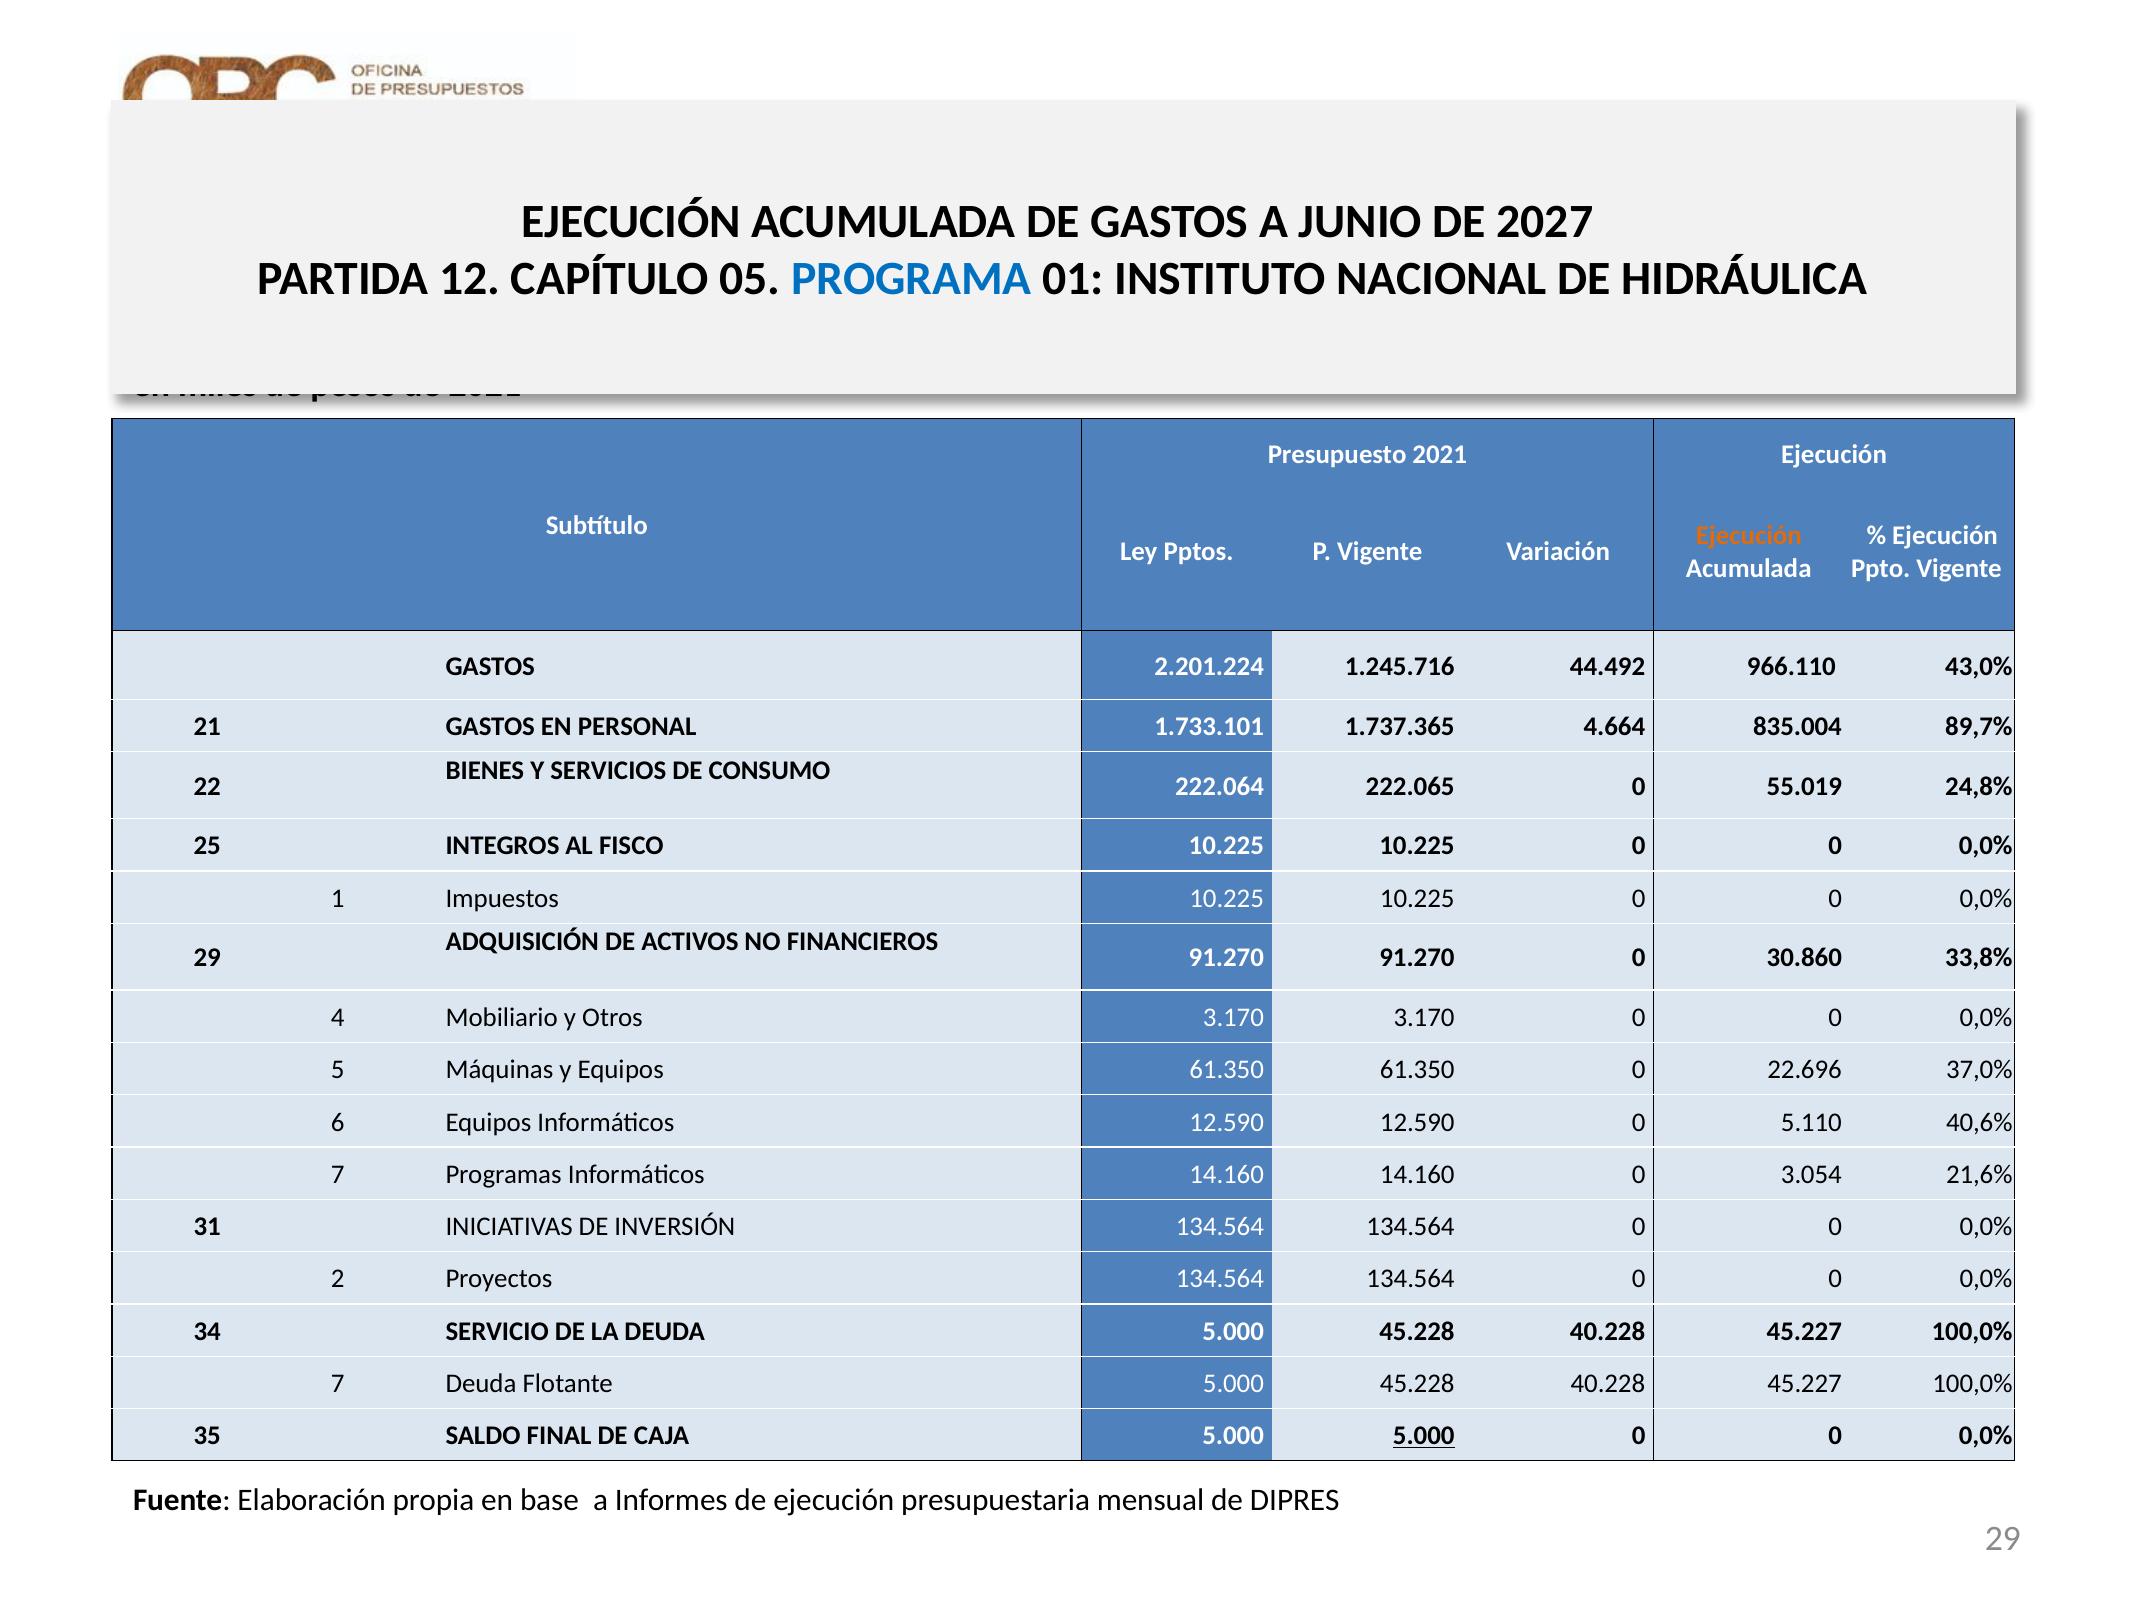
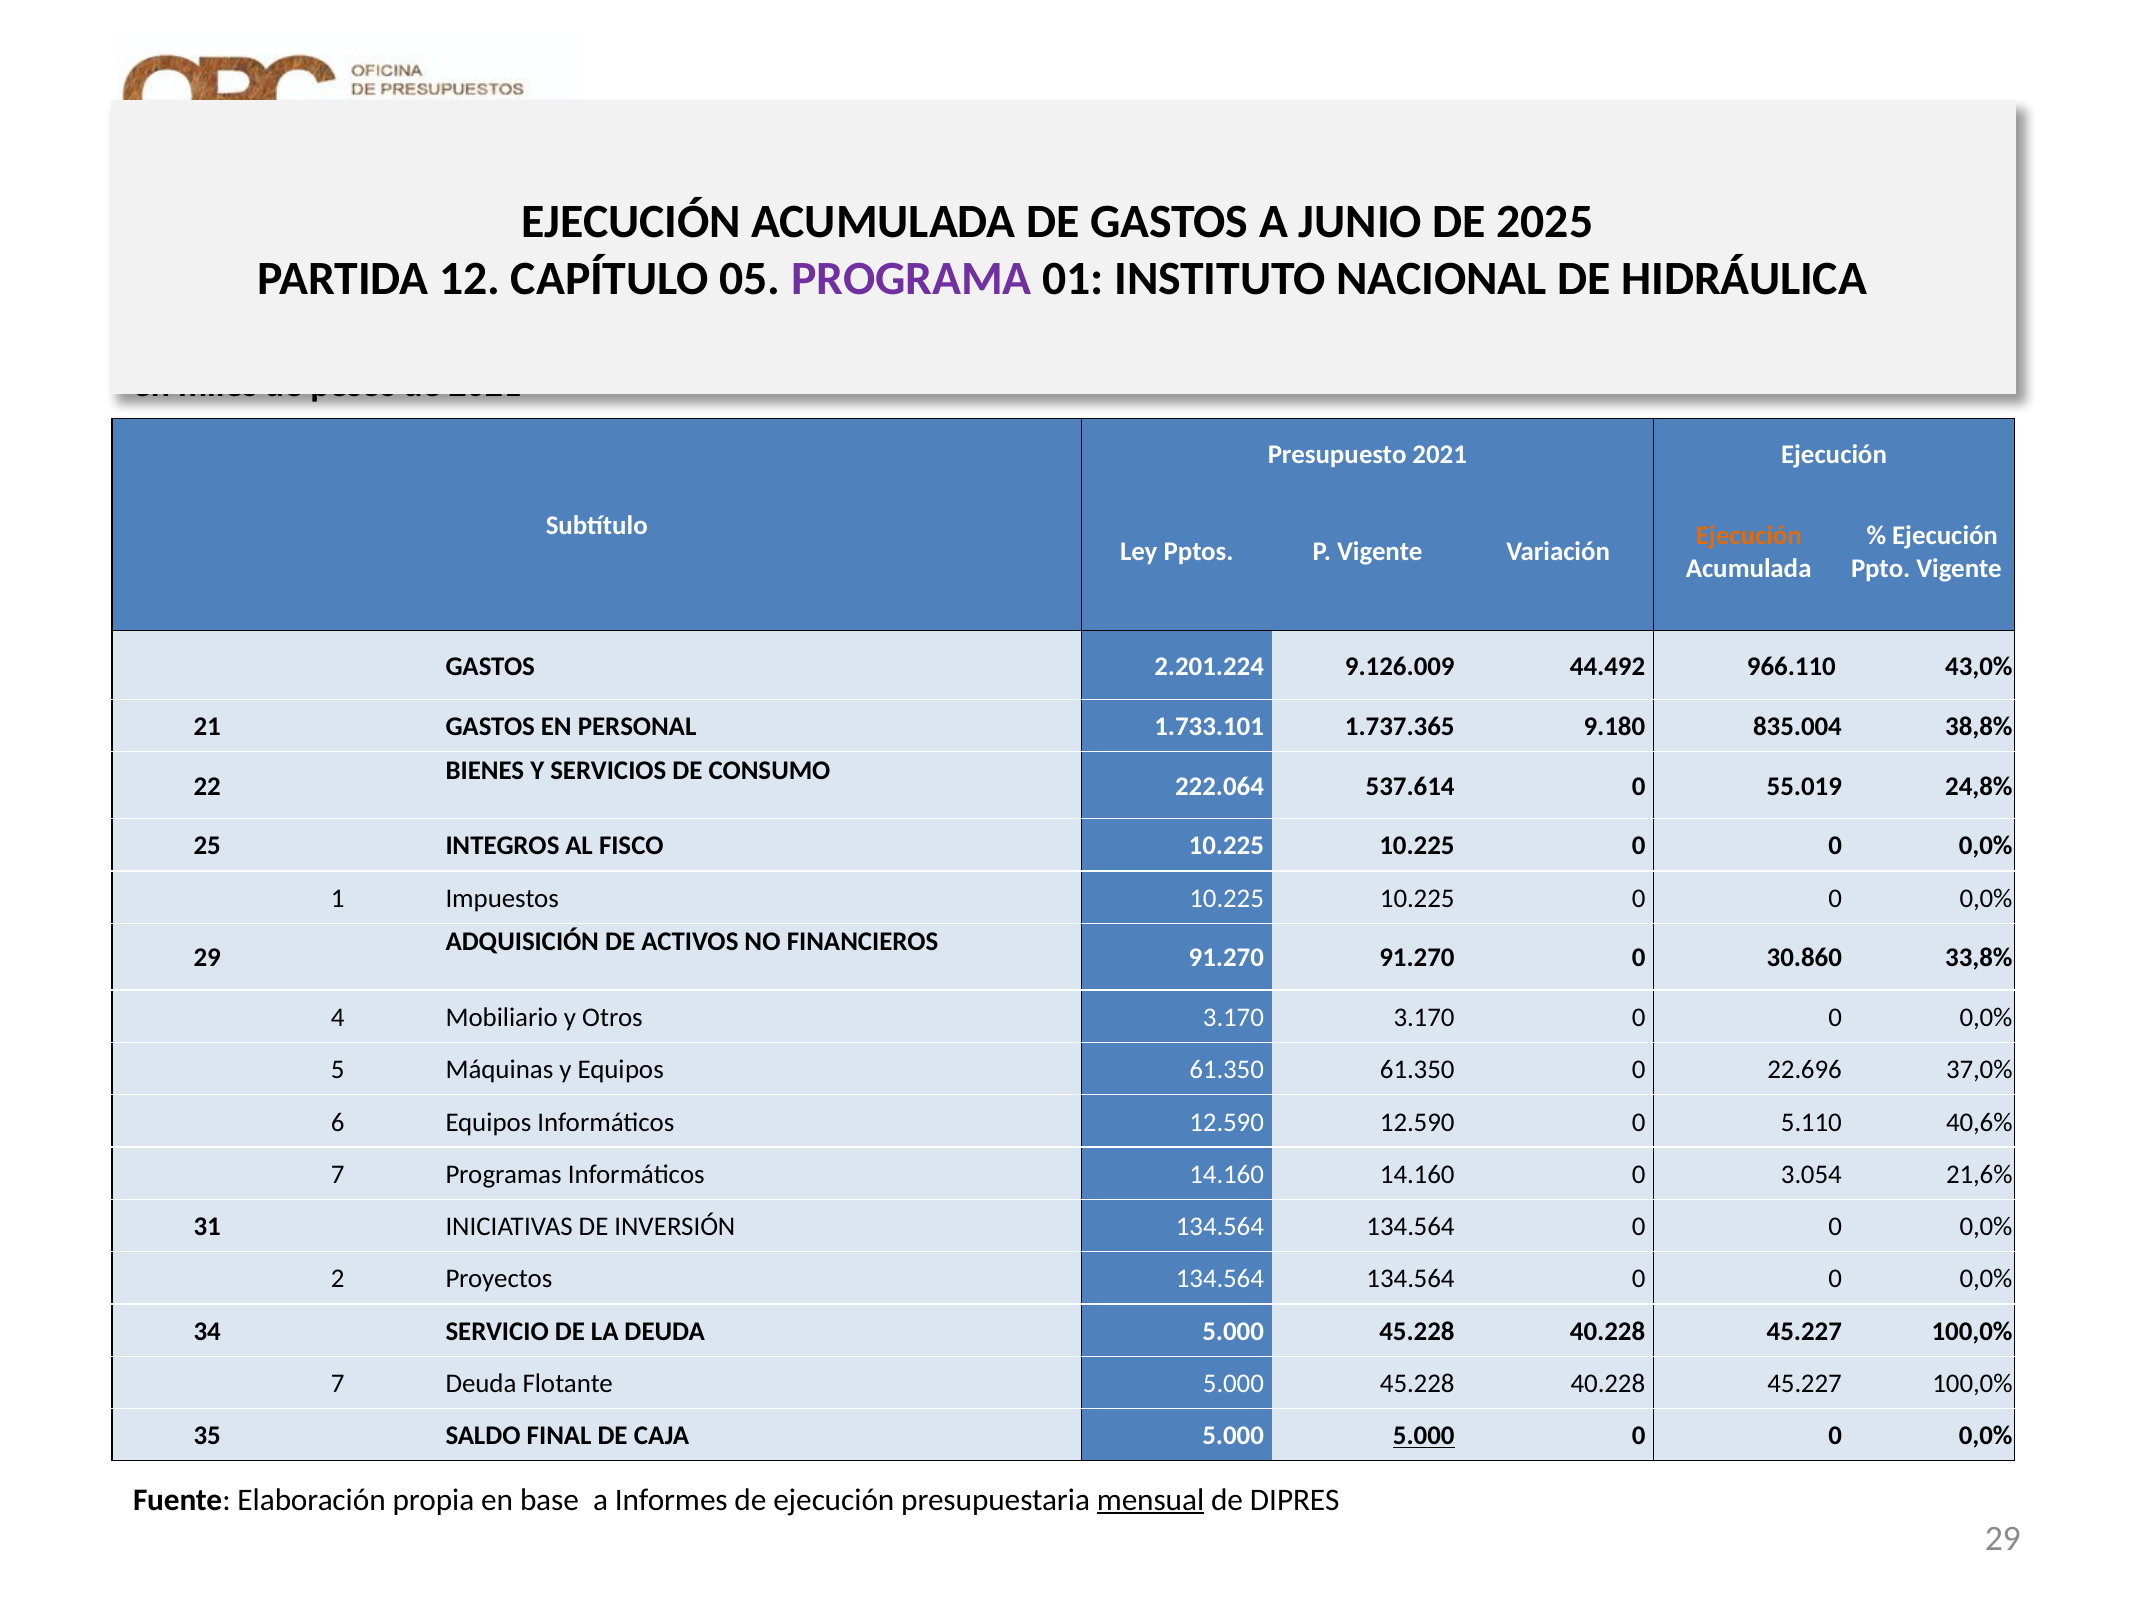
2027: 2027 -> 2025 (1545, 222)
PROGRAMA colour: blue -> purple (912, 279)
1.245.716: 1.245.716 -> 9.126.009 (1400, 667)
4.664: 4.664 -> 9.180 (1614, 727)
89,7%: 89,7% -> 38,8% (1979, 727)
222.065: 222.065 -> 537.614 (1410, 787)
mensual underline: none -> present (1151, 1500)
